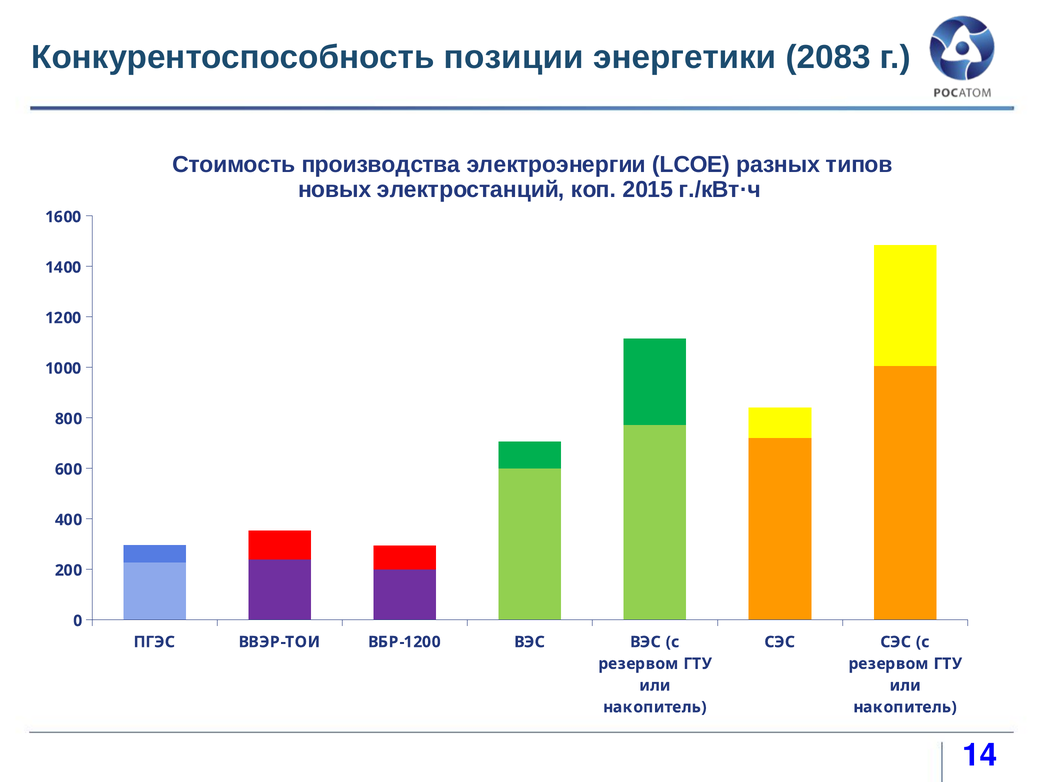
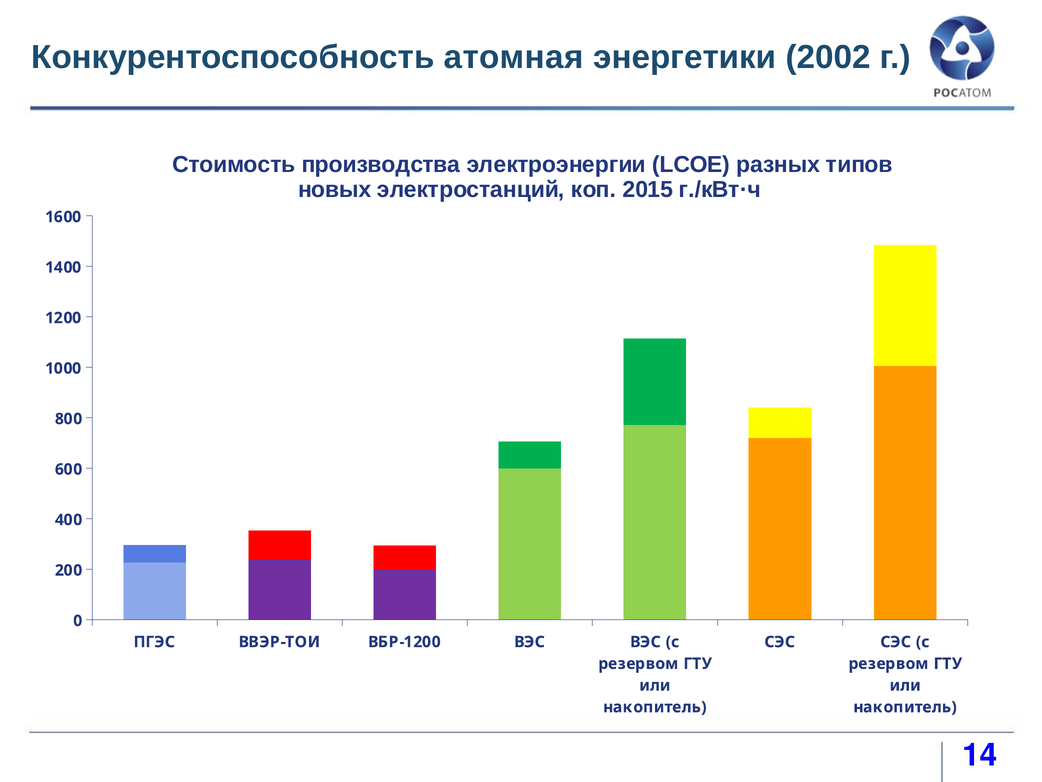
позиции: позиции -> атомная (514, 57)
2083: 2083 -> 2002 (828, 57)
